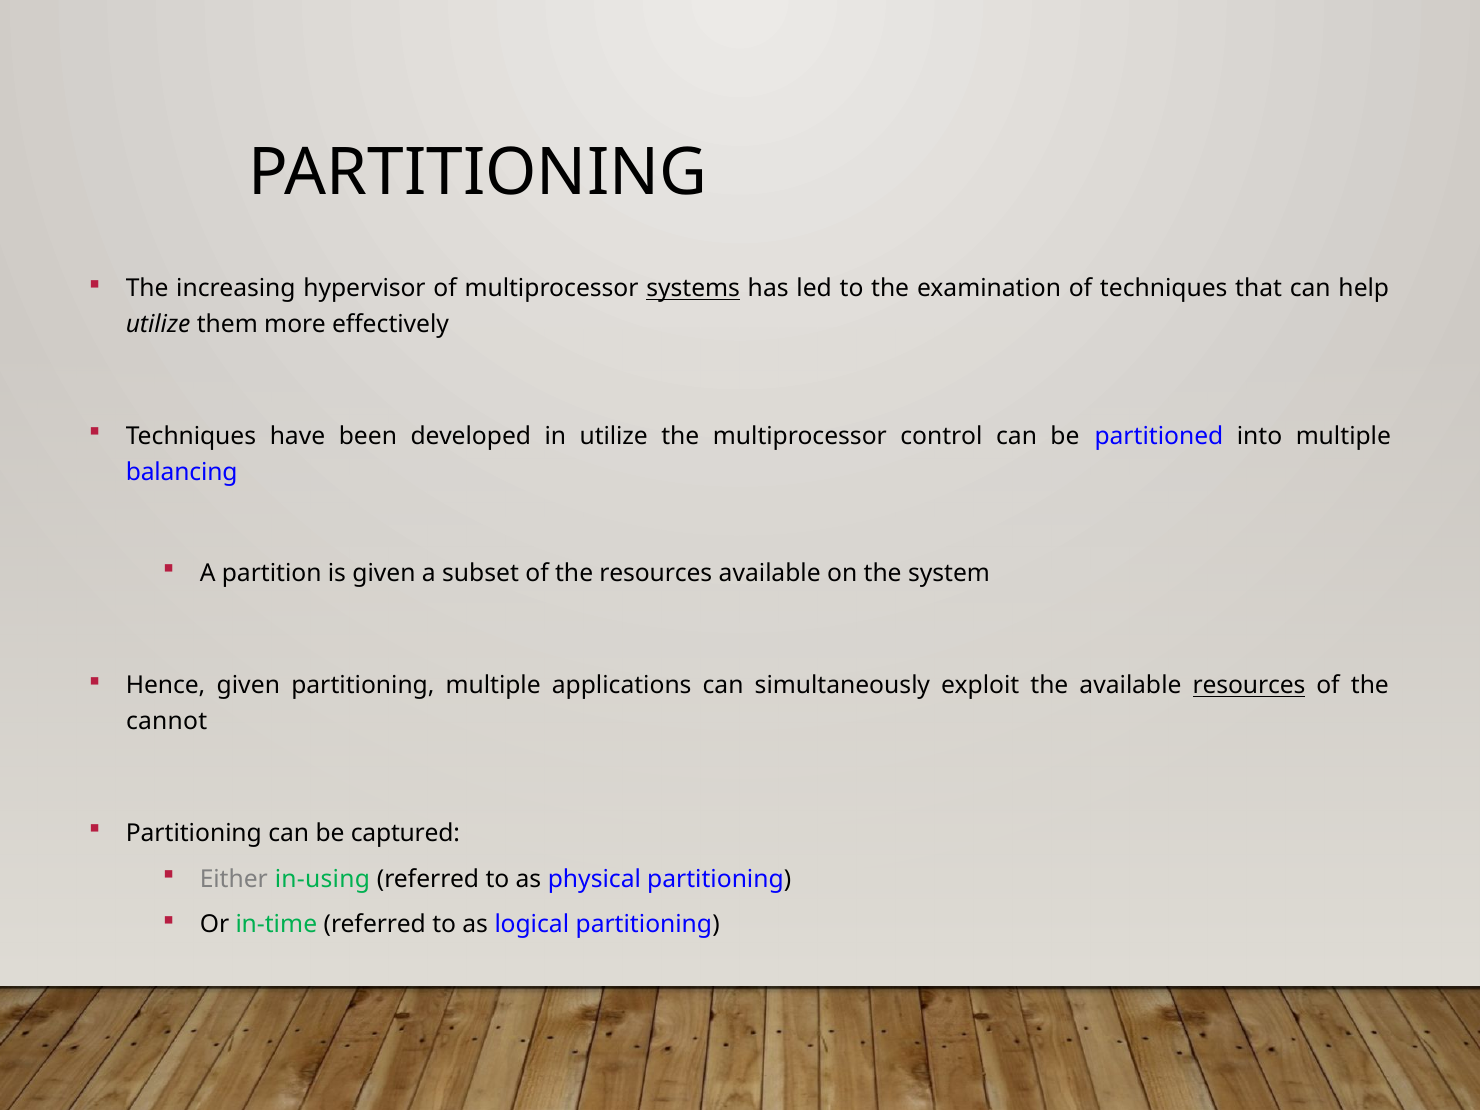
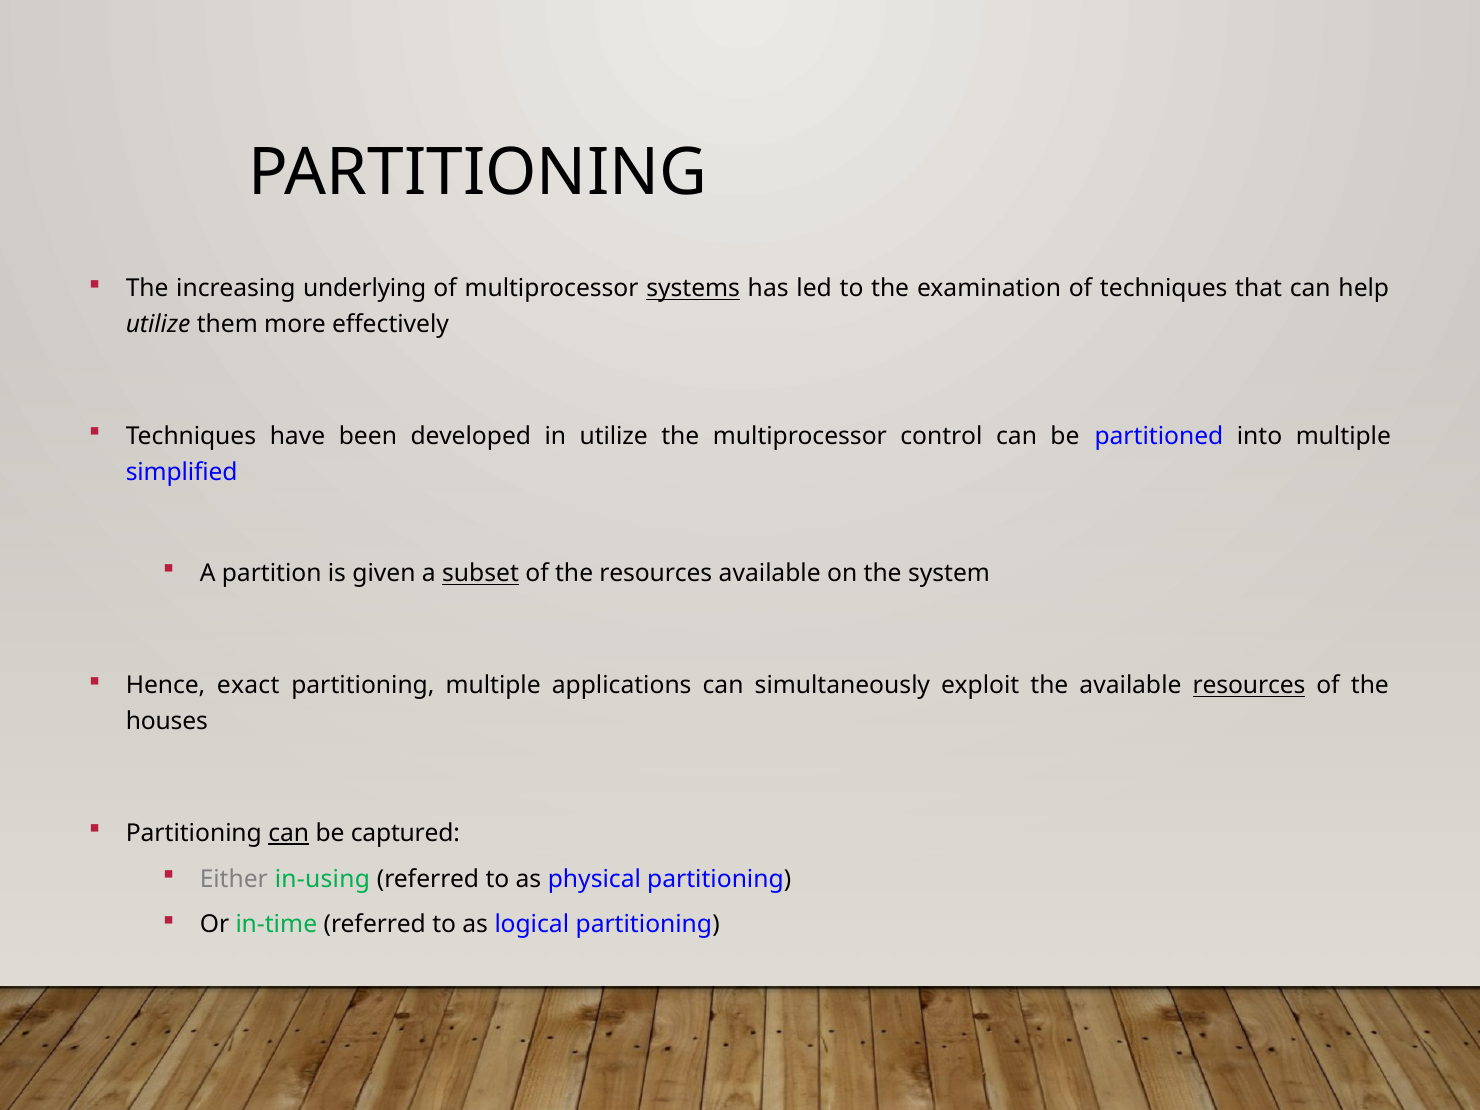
hypervisor: hypervisor -> underlying (365, 289)
balancing: balancing -> simplified (182, 472)
subset underline: none -> present (481, 574)
Hence given: given -> exact (248, 686)
cannot: cannot -> houses (167, 721)
can underline: none -> present (289, 833)
